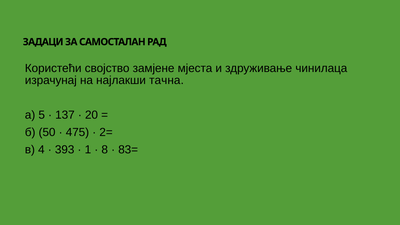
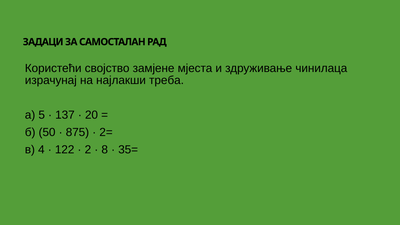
тачна: тачна -> треба (167, 80)
475: 475 -> 875 (77, 132)
393: 393 -> 122 (65, 150)
1: 1 -> 2 (88, 150)
83=: 83= -> 35= (128, 150)
